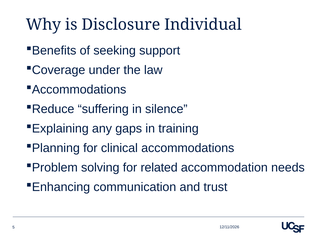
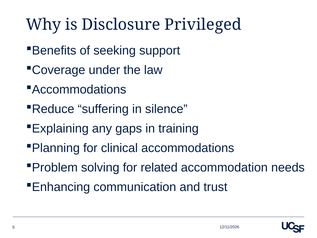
Individual: Individual -> Privileged (203, 24)
